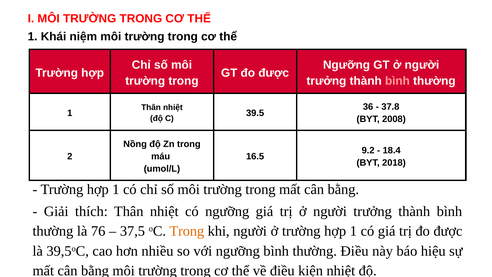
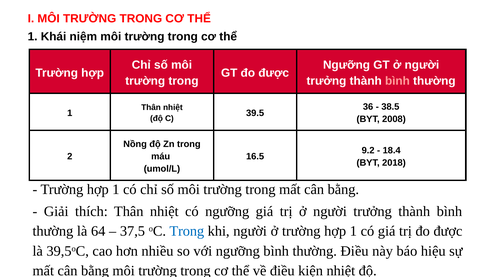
37.8: 37.8 -> 38.5 (390, 107)
76: 76 -> 64 (98, 231)
Trong colour: orange -> blue (187, 231)
